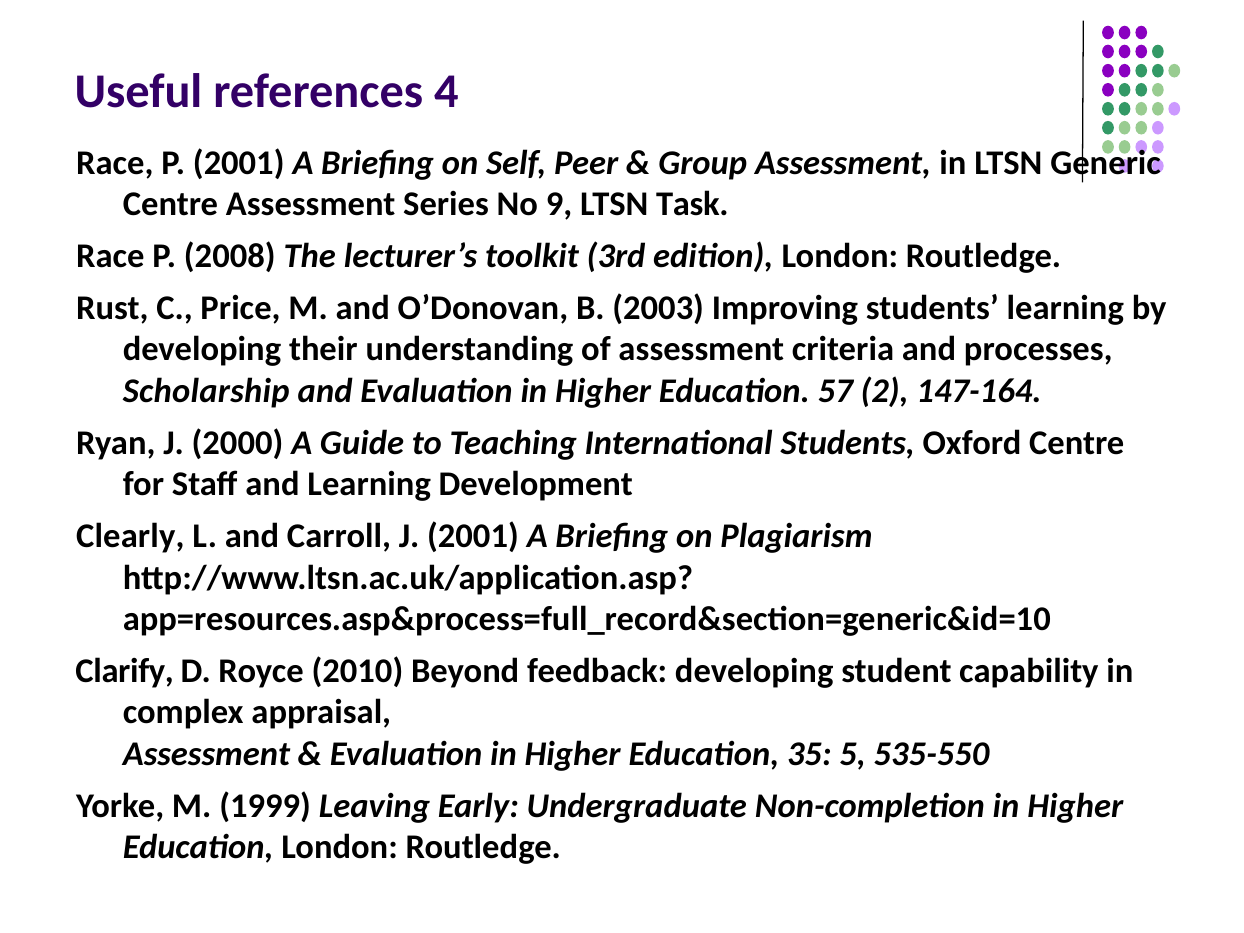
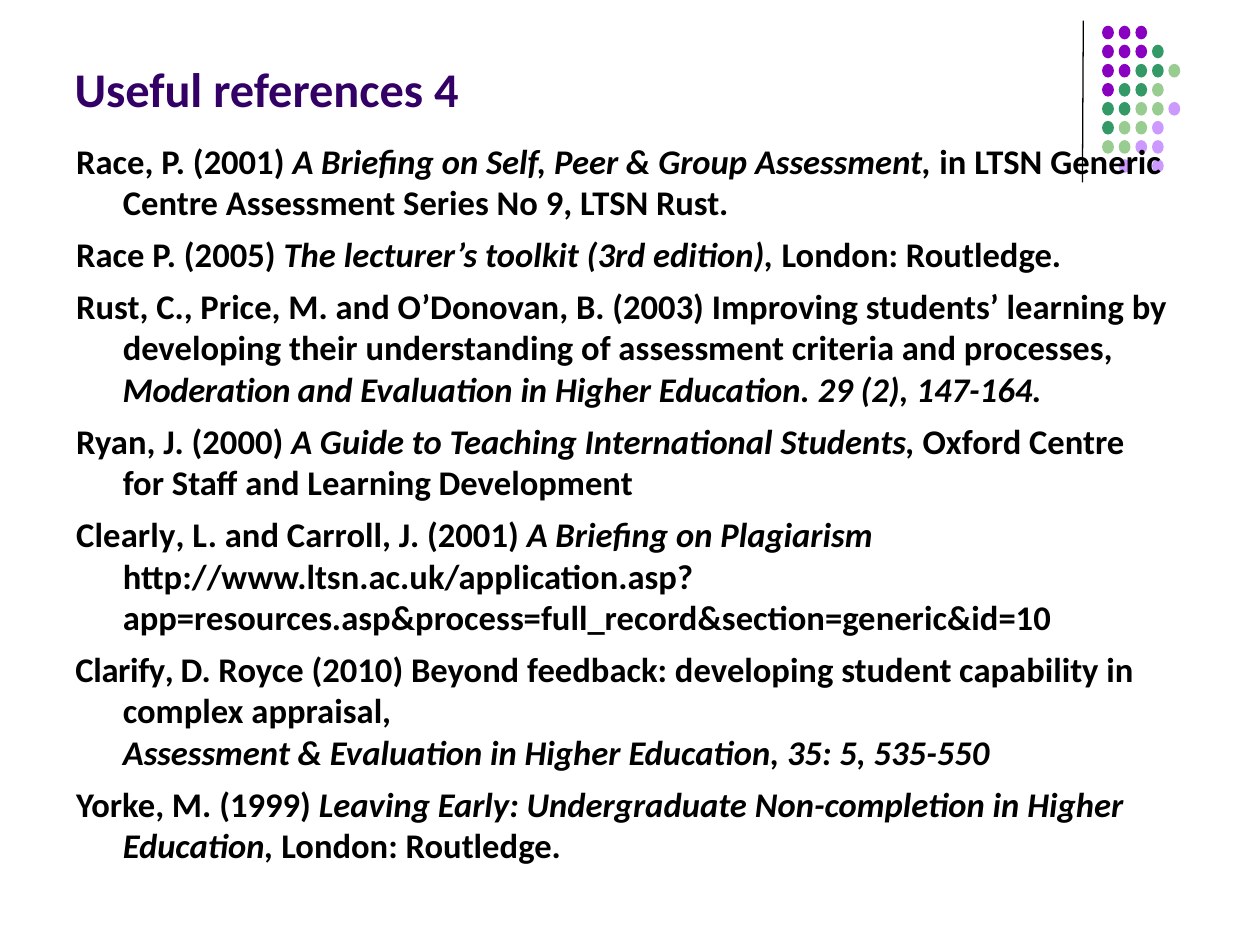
LTSN Task: Task -> Rust (692, 204)
2008: 2008 -> 2005 (230, 256)
Scholarship: Scholarship -> Moderation (207, 391)
57: 57 -> 29 (835, 391)
